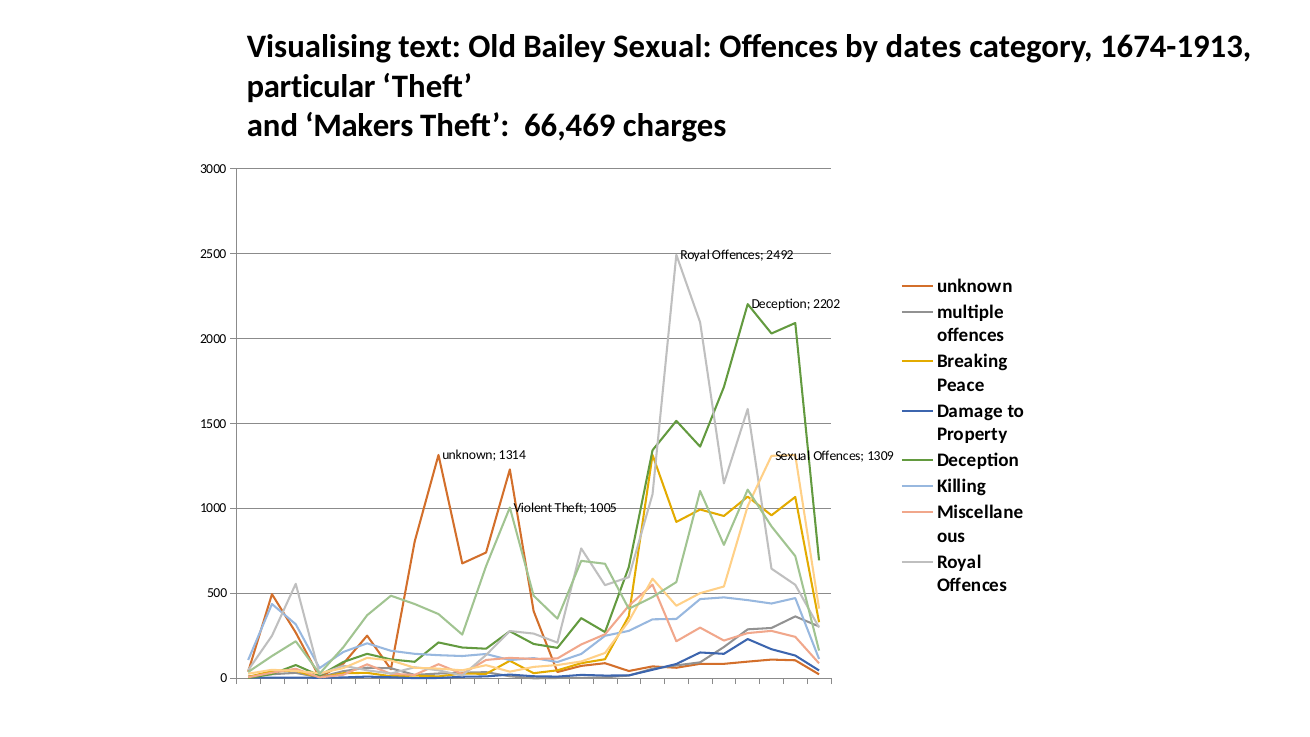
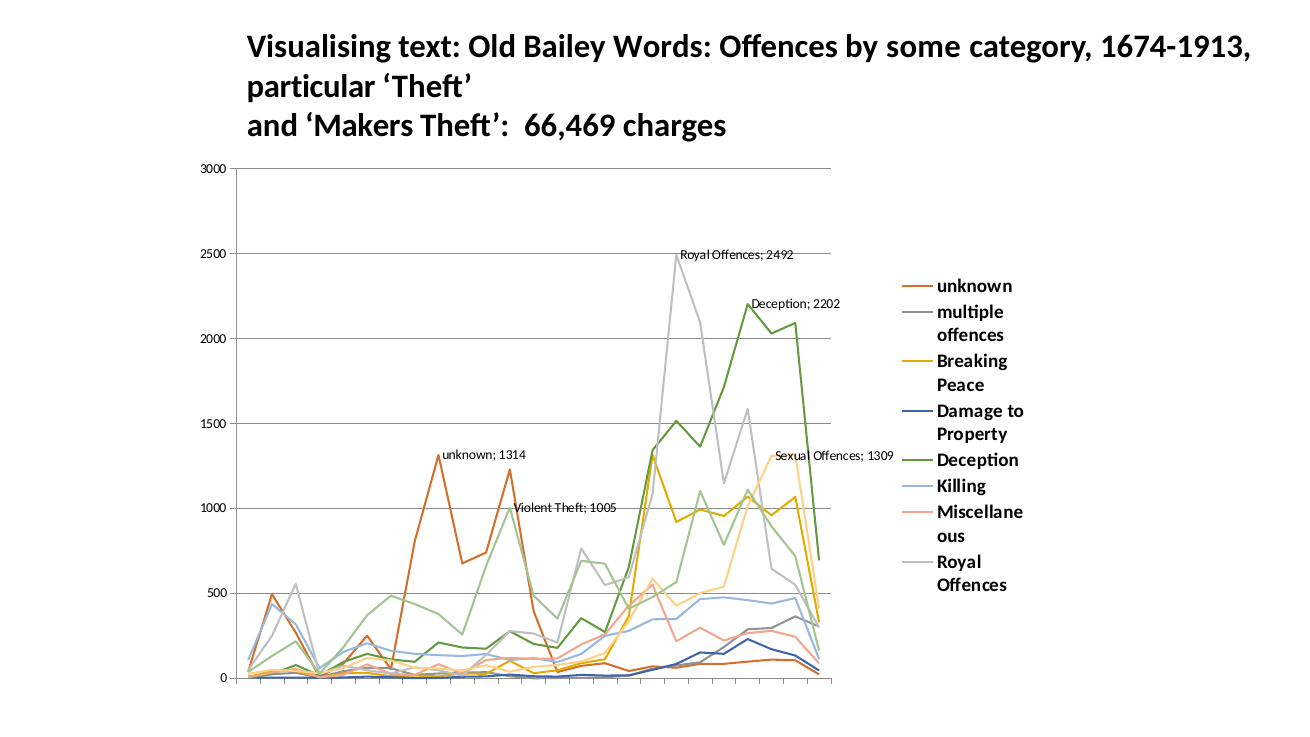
Bailey Sexual: Sexual -> Words (662, 47)
dates: dates -> some (924, 47)
